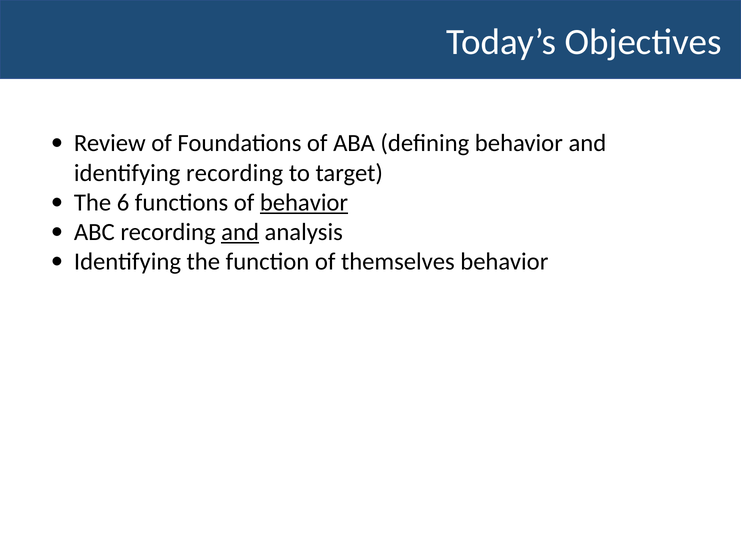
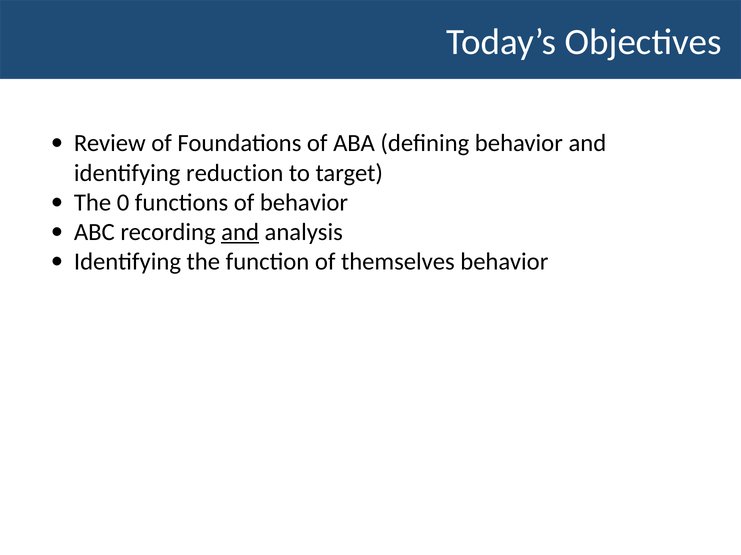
identifying recording: recording -> reduction (235, 173)
6: 6 -> 0 (123, 203)
behavior underline: present -> none (304, 203)
